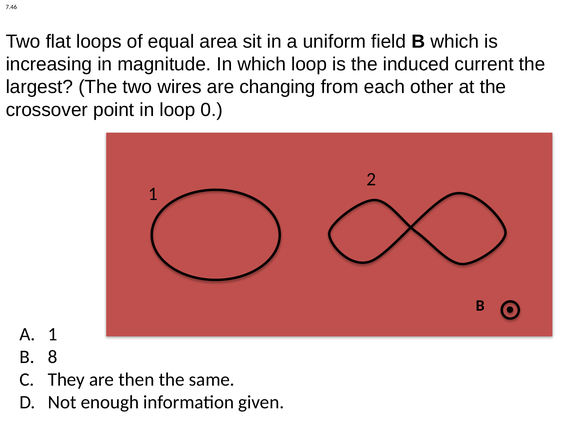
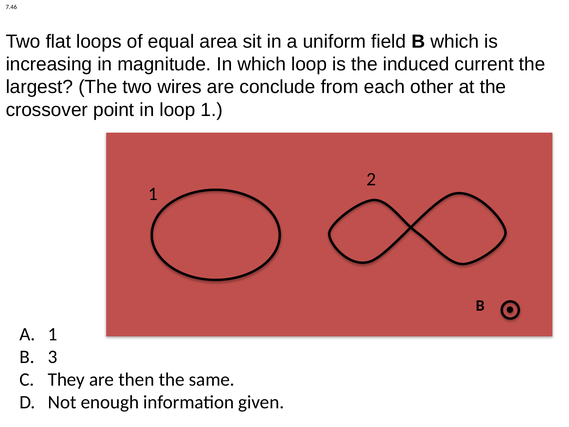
changing: changing -> conclude (277, 87)
loop 0: 0 -> 1 (212, 110)
8: 8 -> 3 (53, 357)
